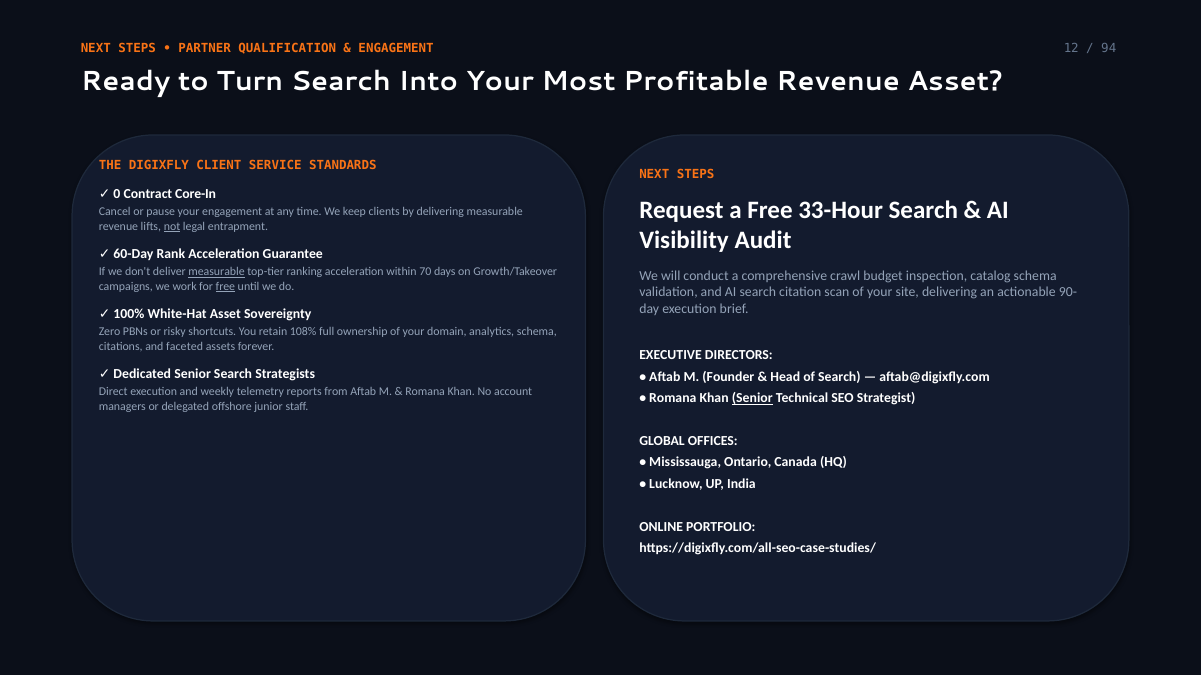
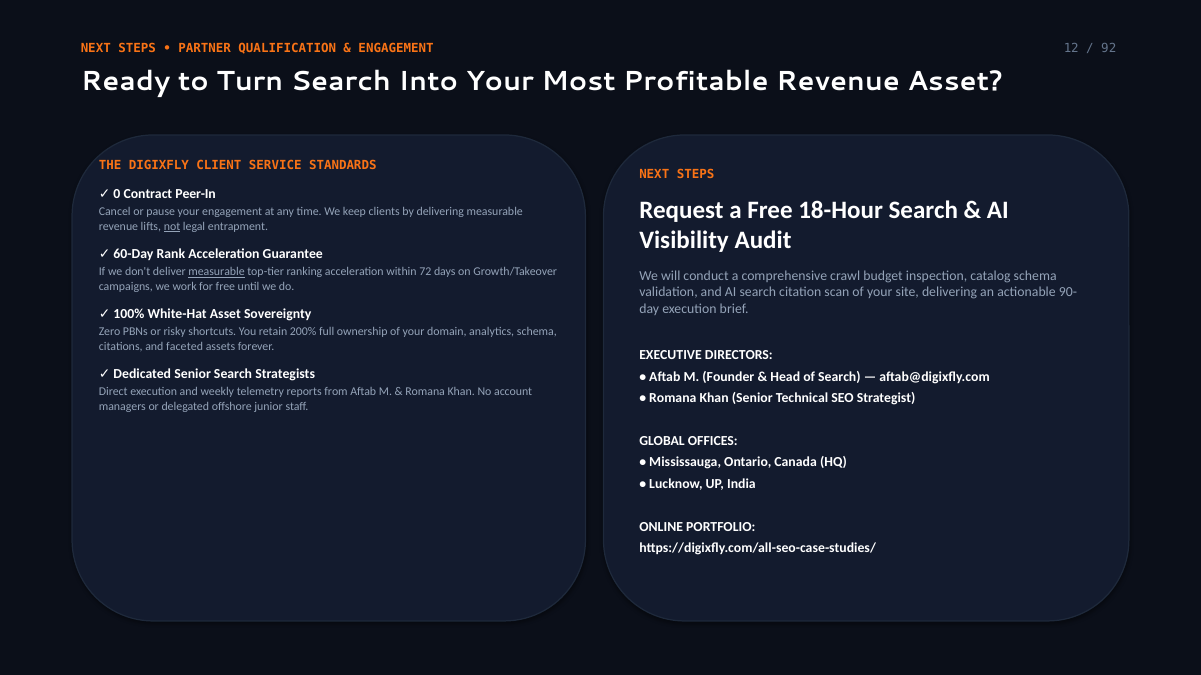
94: 94 -> 92 (1109, 49)
Core-In: Core-In -> Peer-In (196, 194)
33-Hour: 33-Hour -> 18-Hour (841, 211)
70: 70 -> 72 (425, 272)
free underline: present -> none (225, 286)
108%: 108% -> 200% (303, 332)
Senior underline: present -> none (752, 398)
